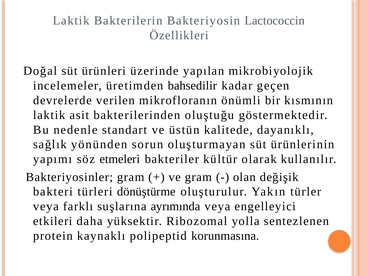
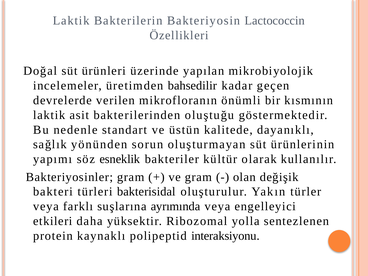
etmeleri: etmeleri -> esneklik (120, 159)
dönüştürme: dönüştürme -> bakterisidal (146, 192)
korunmasına: korunmasına -> interaksiyonu (225, 236)
